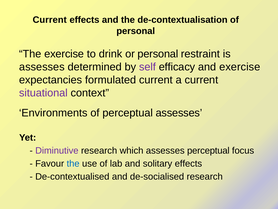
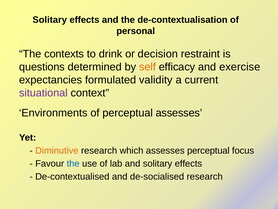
Current: Current -> Solitary (50, 20)
The exercise: exercise -> contexts (64, 54)
or personal: personal -> decision (158, 54)
assesses: assesses -> questions (42, 67)
self colour: purple -> orange (147, 67)
formulated current: current -> validity (156, 80)
Diminutive colour: purple -> orange (57, 150)
